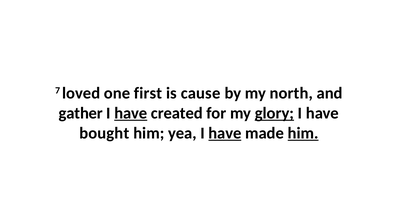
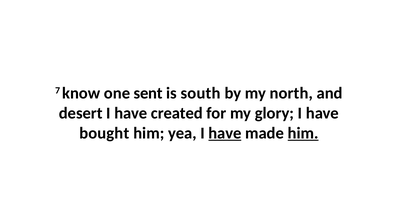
loved: loved -> know (81, 93)
first: first -> sent (148, 93)
cause: cause -> south (201, 93)
gather: gather -> desert (81, 113)
have underline: present -> none (131, 113)
glory underline: present -> none (274, 113)
